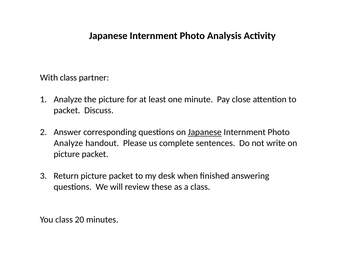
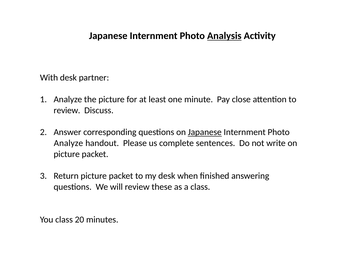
Analysis underline: none -> present (224, 36)
With class: class -> desk (68, 78)
packet: packet -> review (67, 110)
